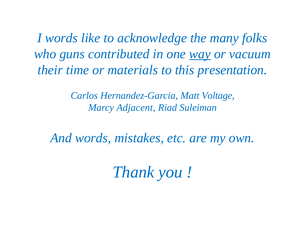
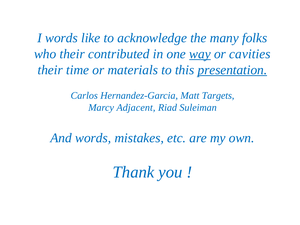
who guns: guns -> their (72, 54)
vacuum: vacuum -> cavities (250, 54)
presentation underline: none -> present (232, 70)
Voltage: Voltage -> Targets (218, 96)
